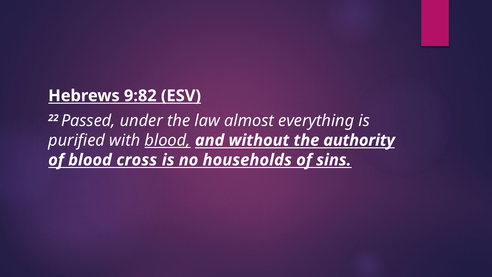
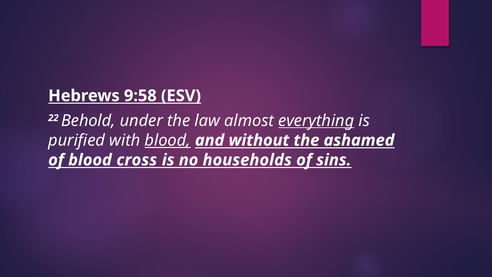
9:82: 9:82 -> 9:58 (140, 96)
Passed: Passed -> Behold (88, 120)
everything underline: none -> present (316, 120)
authority: authority -> ashamed (359, 140)
